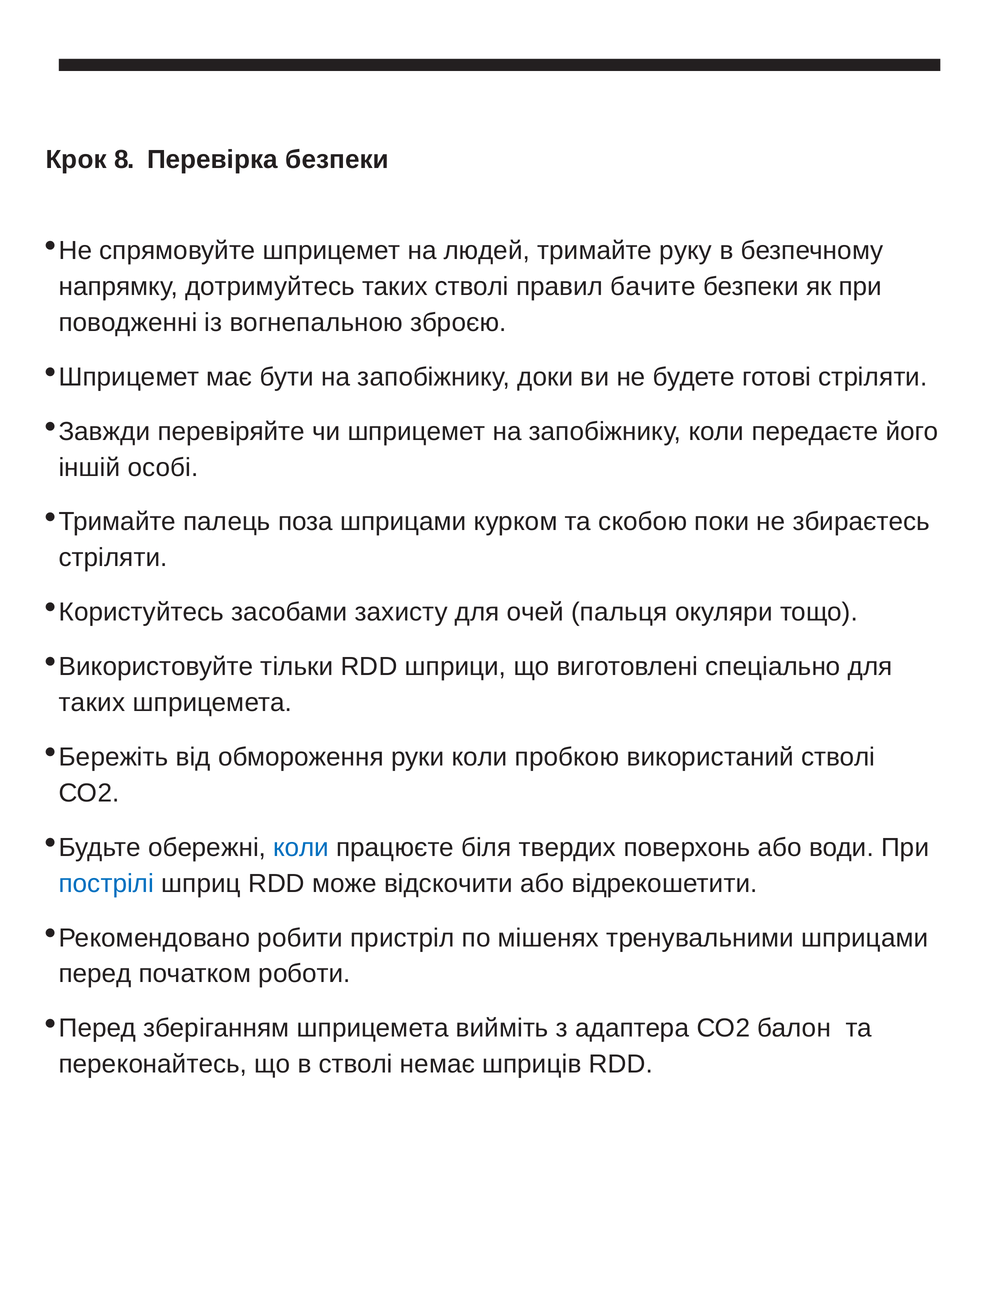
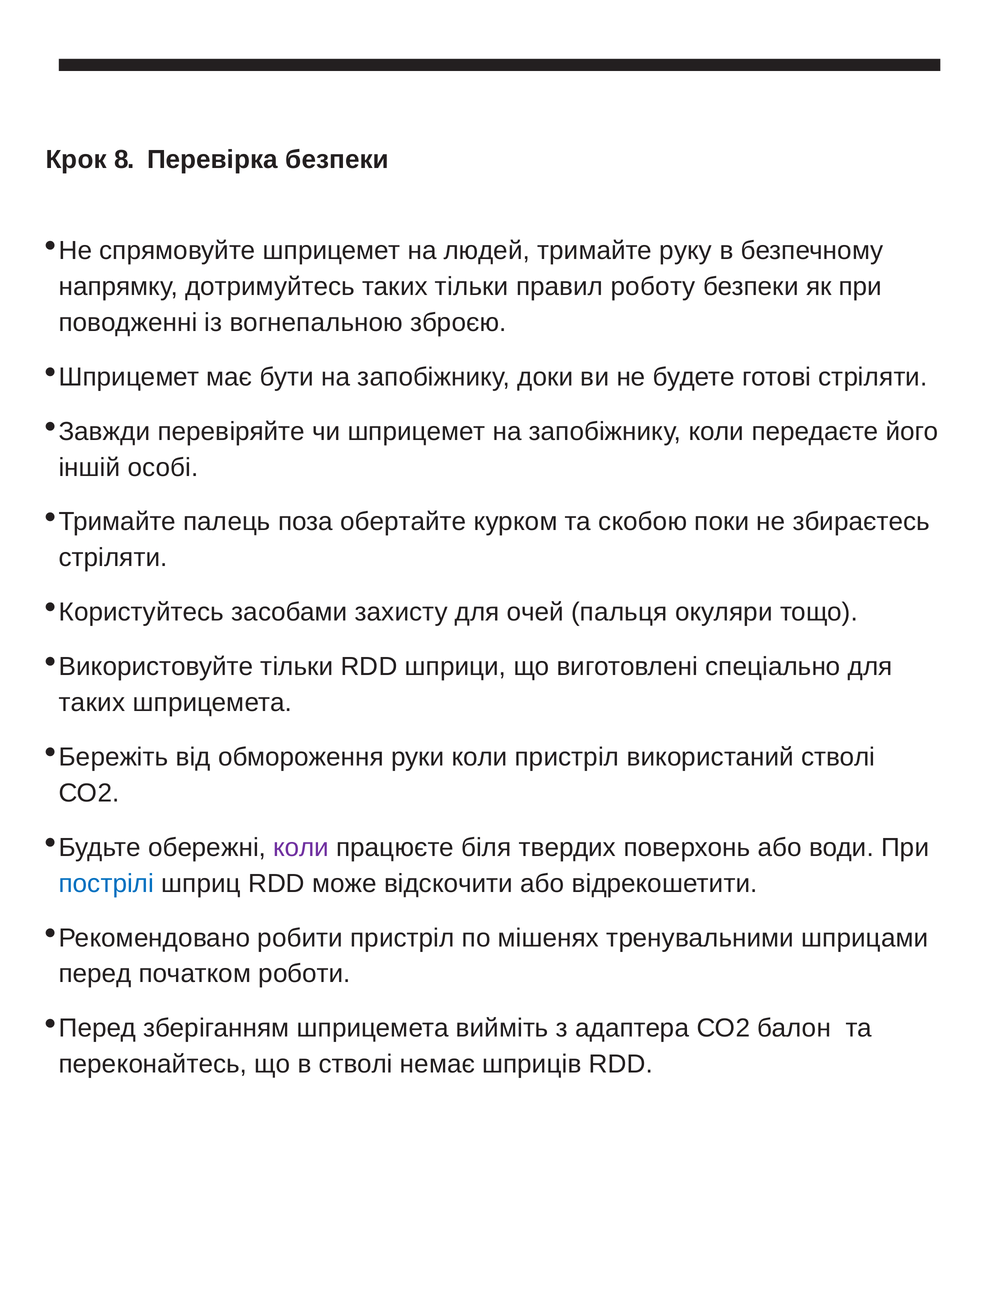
таких стволі: стволі -> тільки (472, 287)
бачите: бачите -> роботу (653, 287)
поза шприцами: шприцами -> обертайте (403, 522)
коли пробкою: пробкою -> пристріл (567, 757)
коли colour: blue -> purple (301, 848)
